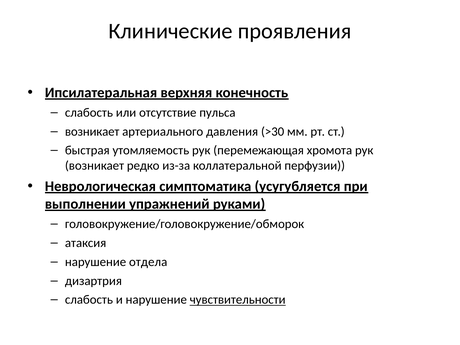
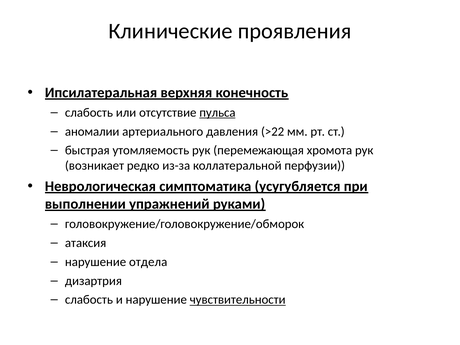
пульса underline: none -> present (217, 113)
возникает: возникает -> аномалии (92, 131)
>30: >30 -> >22 (273, 131)
